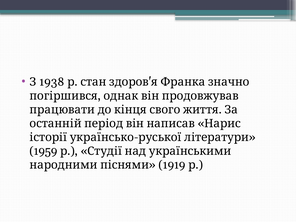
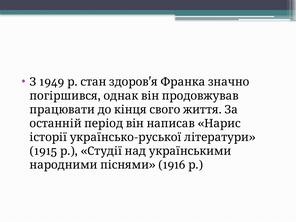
1938: 1938 -> 1949 (52, 82)
1959: 1959 -> 1915 (43, 151)
1919: 1919 -> 1916 (172, 165)
